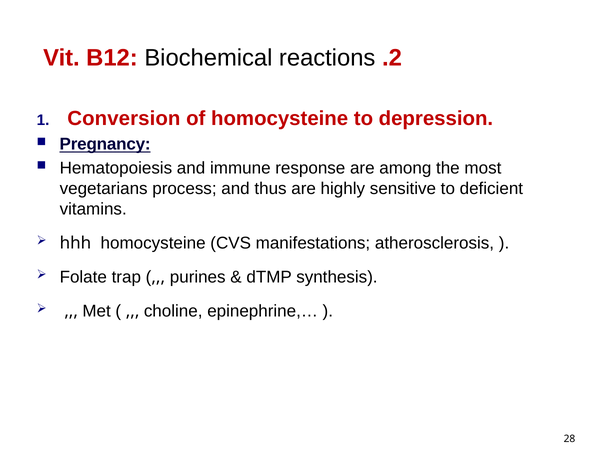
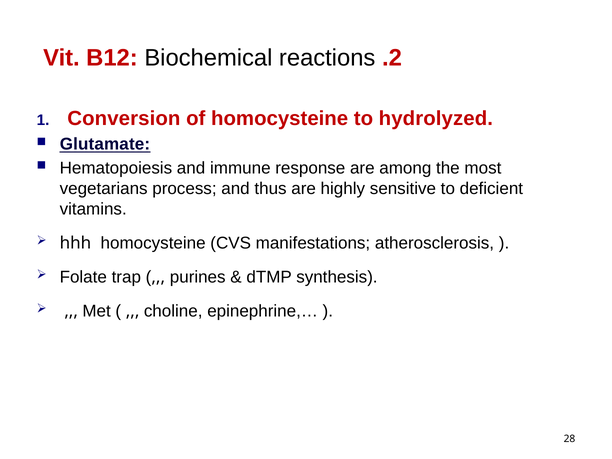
depression: depression -> hydrolyzed (436, 119)
Pregnancy: Pregnancy -> Glutamate (105, 144)
